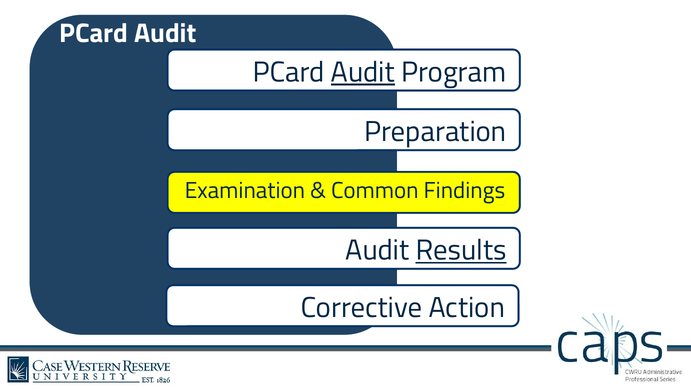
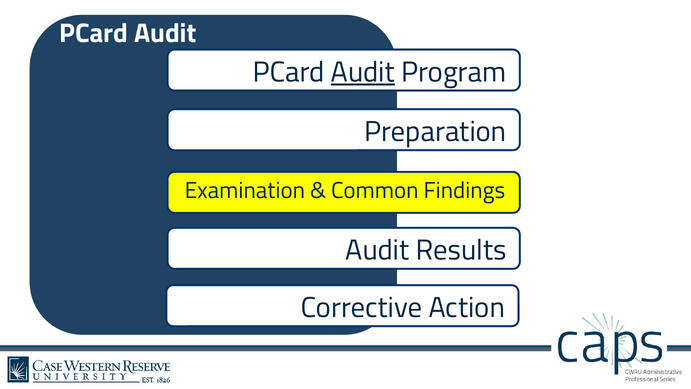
Results underline: present -> none (461, 250)
